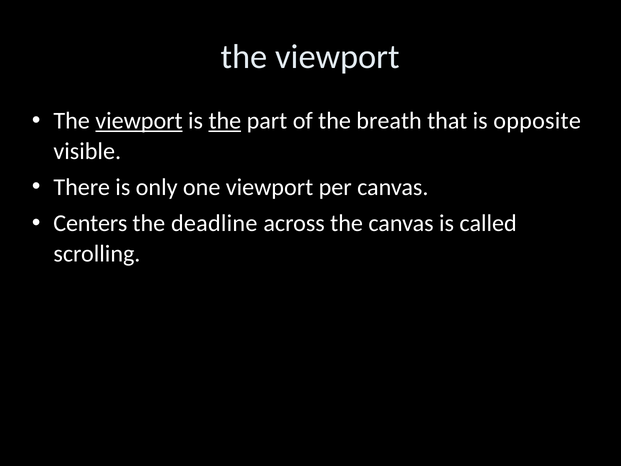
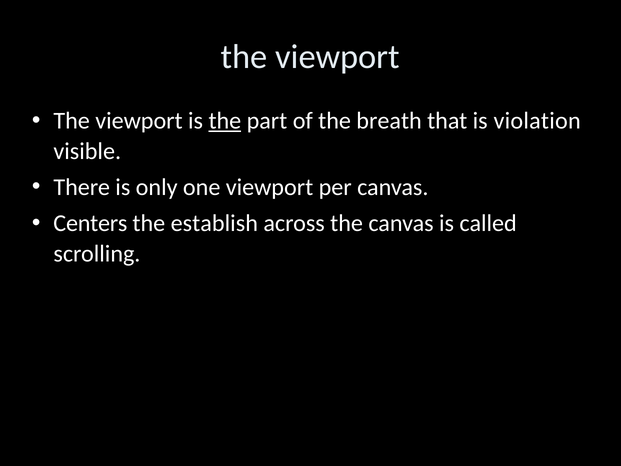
viewport underline: present -> none (139, 121)
opposite: opposite -> violation (537, 121)
deadline: deadline -> establish (214, 223)
